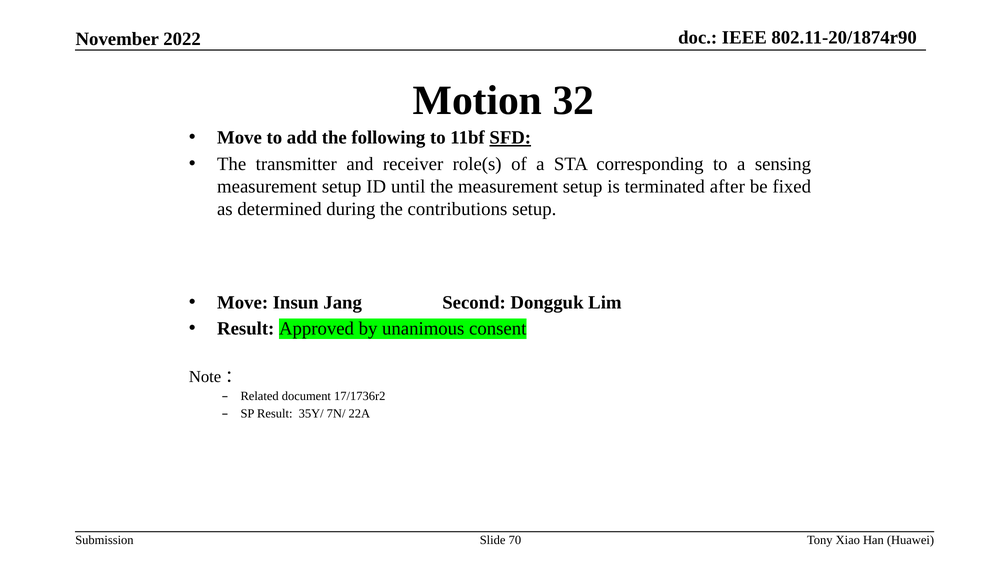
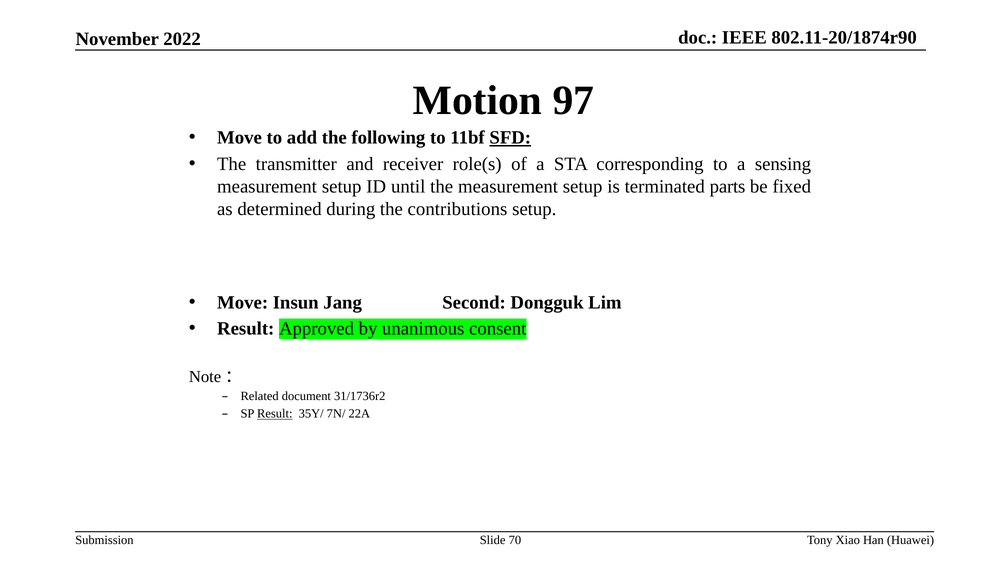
32: 32 -> 97 (573, 101)
after: after -> parts (728, 187)
17/1736r2: 17/1736r2 -> 31/1736r2 (360, 396)
Result underline: none -> present (275, 414)
